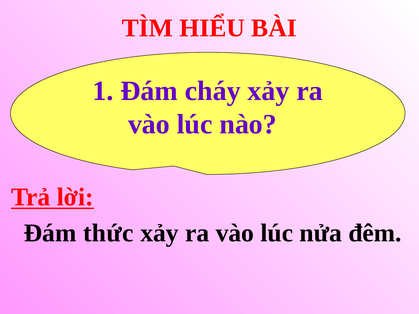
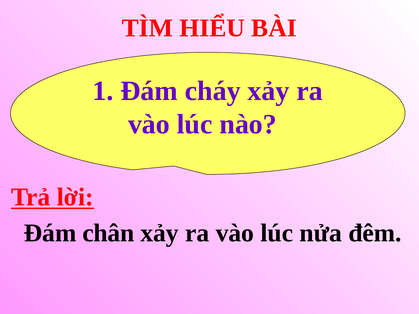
thức: thức -> chân (108, 233)
